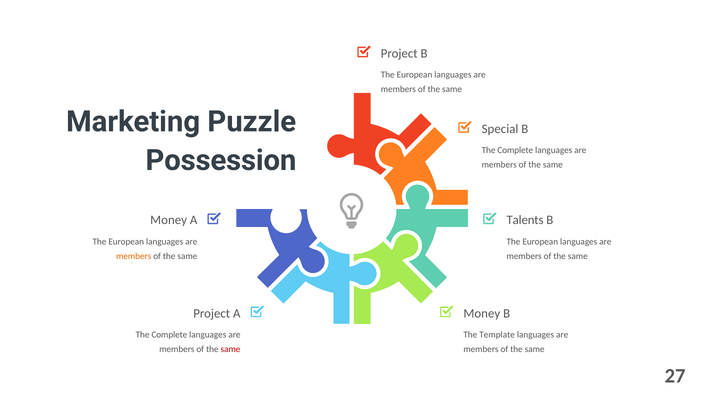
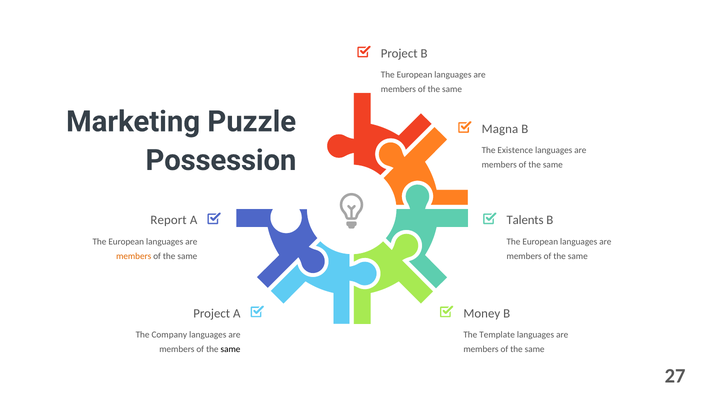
Special: Special -> Magna (500, 129)
Complete: Complete -> Existence (515, 150)
Money: Money -> Report (169, 220)
Complete: Complete -> Company (169, 335)
same colour: red -> black (230, 349)
